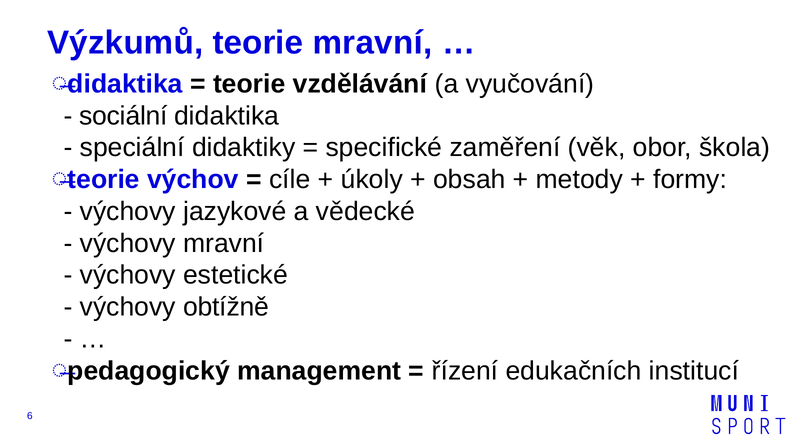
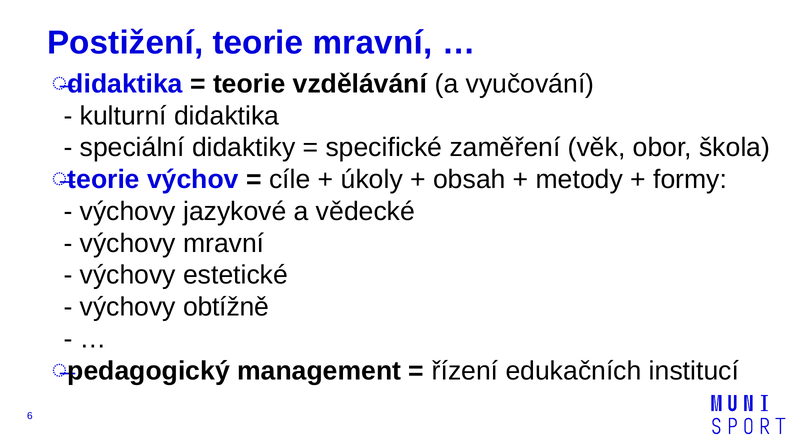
Výzkumů: Výzkumů -> Postižení (125, 43)
sociální: sociální -> kulturní (123, 116)
